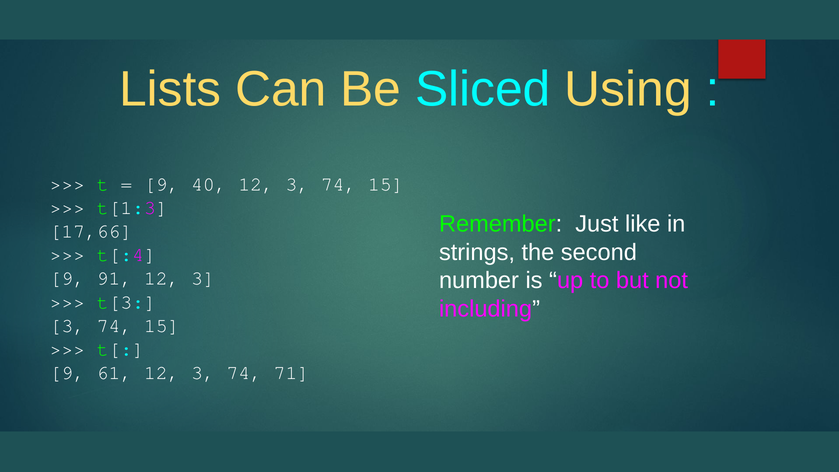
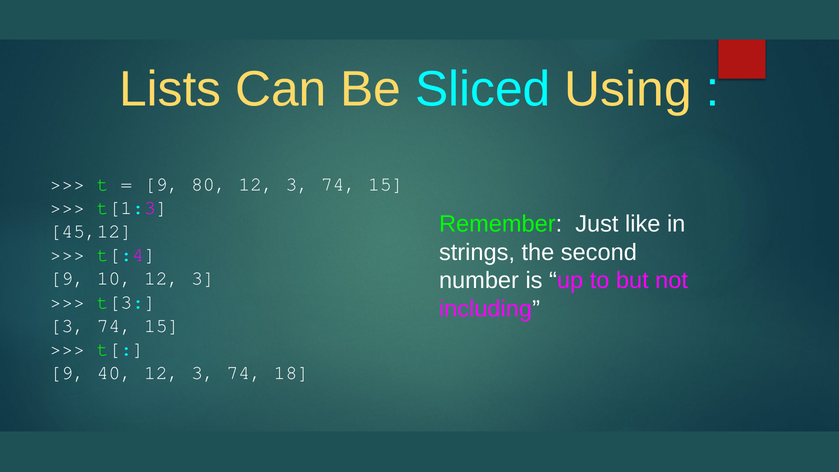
40: 40 -> 80 (209, 184)
17,66: 17,66 -> 45,12 (91, 231)
91: 91 -> 10 (115, 278)
61: 61 -> 40 (115, 373)
71: 71 -> 18 (291, 373)
